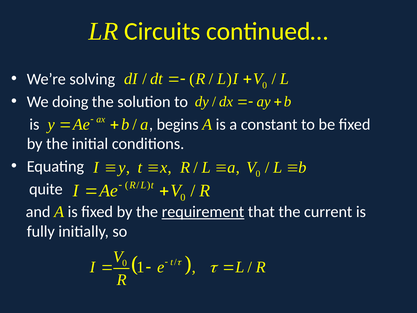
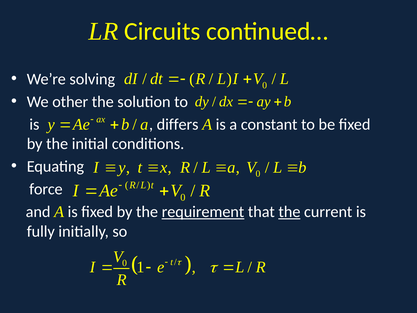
doing: doing -> other (70, 102)
begins: begins -> differs (178, 124)
quite: quite -> force (46, 189)
the underline: none -> present (289, 212)
